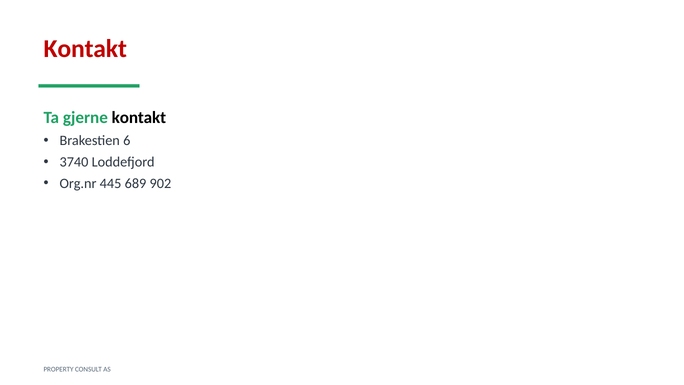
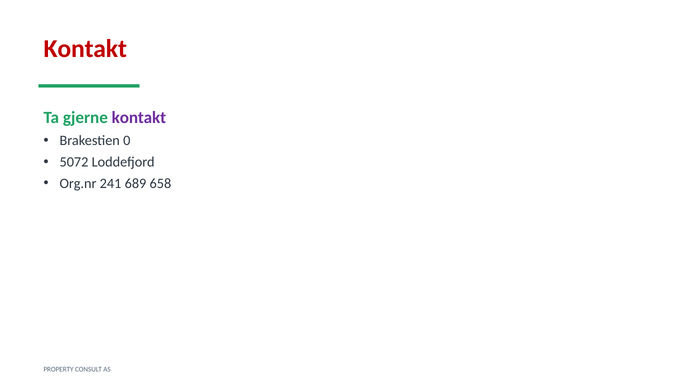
kontakt colour: black -> purple (139, 118)
6: 6 -> 0 (127, 141)
3740: 3740 -> 5072 (74, 162)
445: 445 -> 241 (111, 183)
902: 902 -> 658 (160, 183)
